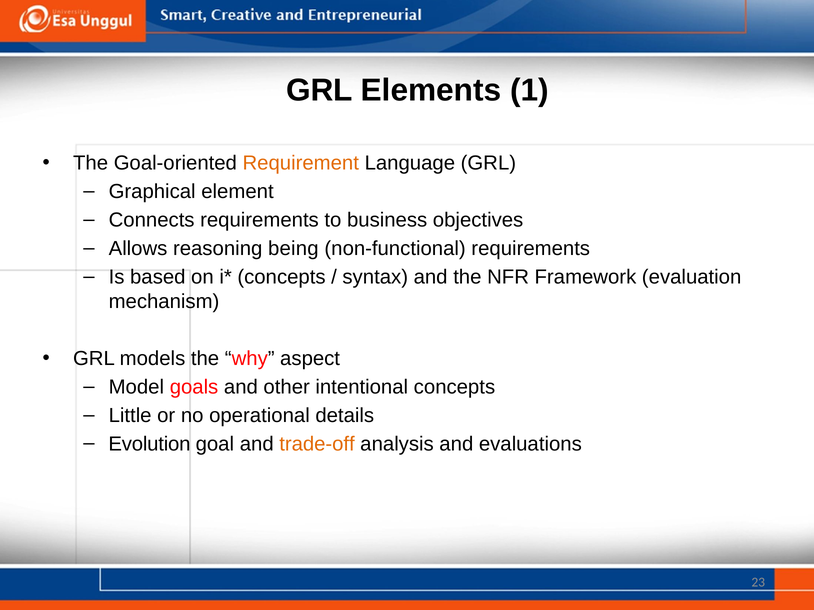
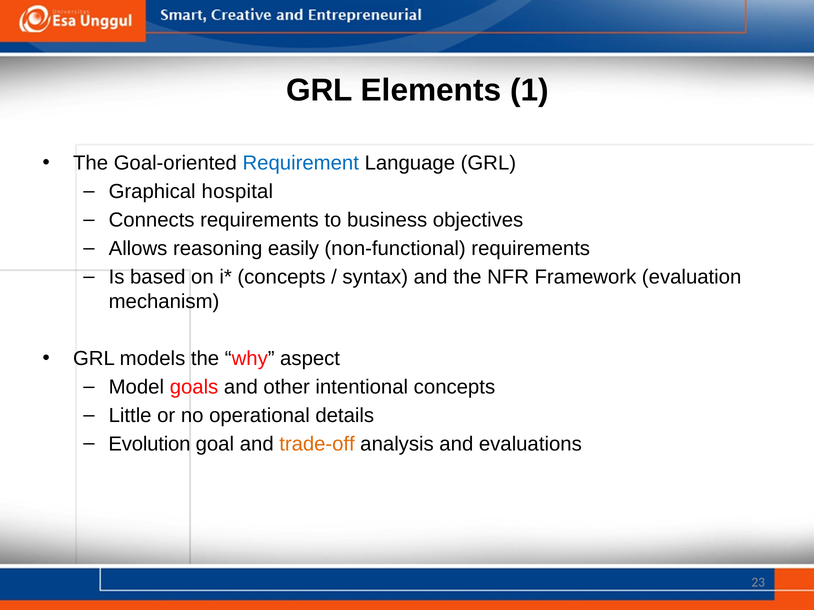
Requirement colour: orange -> blue (301, 163)
element: element -> hospital (237, 192)
being: being -> easily (293, 249)
